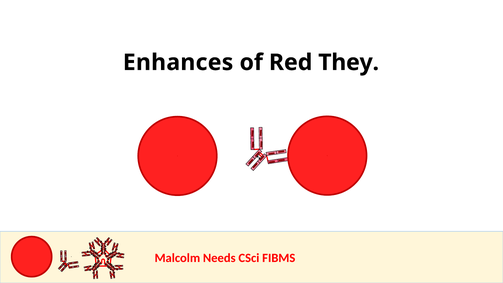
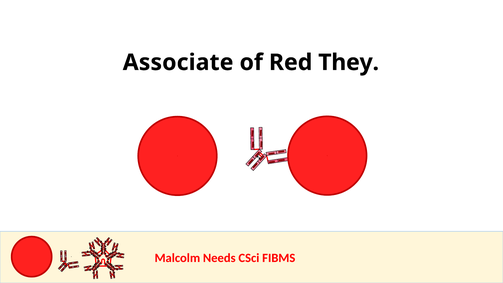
Enhances: Enhances -> Associate (178, 62)
